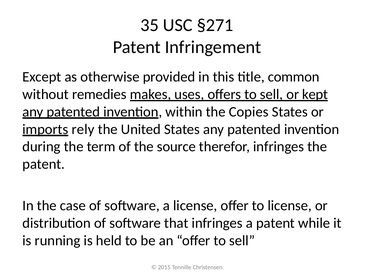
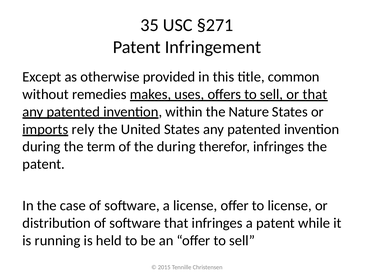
or kept: kept -> that (315, 95)
Copies: Copies -> Nature (249, 112)
the source: source -> during (176, 147)
